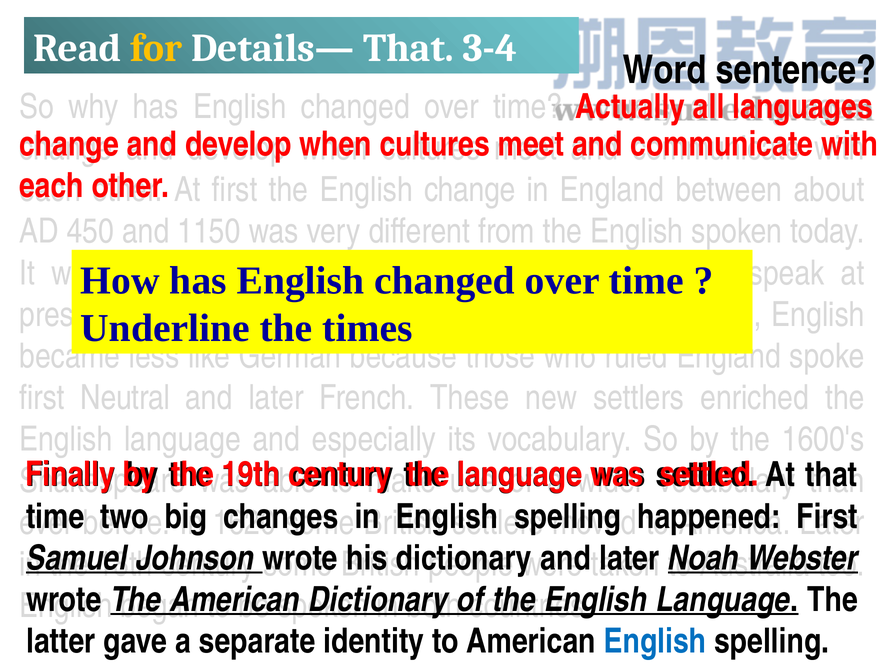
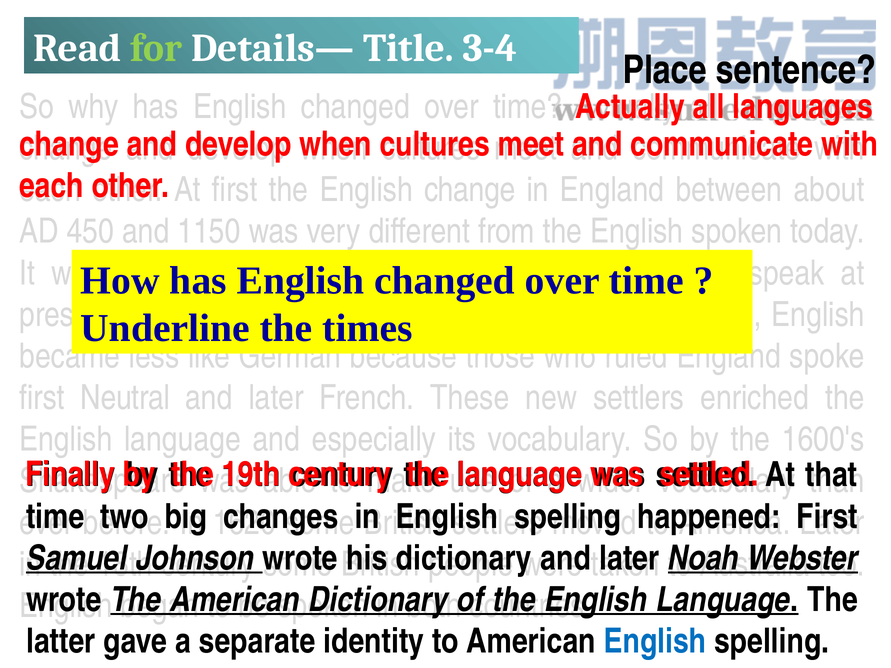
for colour: yellow -> light green (156, 48)
Details— That: That -> Title (409, 48)
Word: Word -> Place (665, 70)
